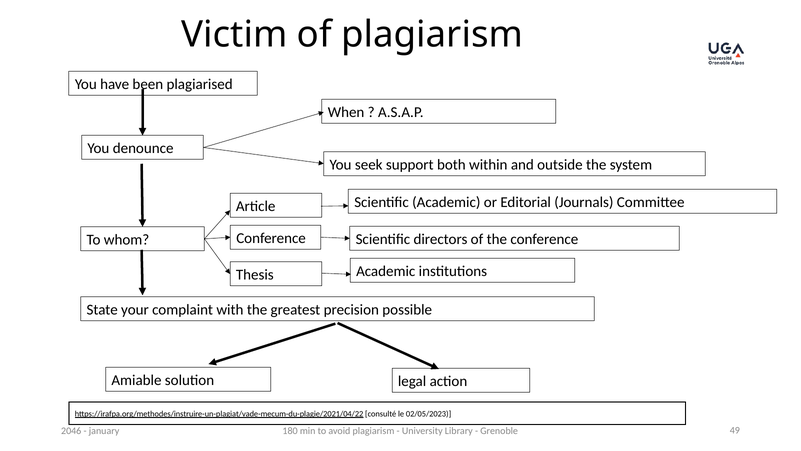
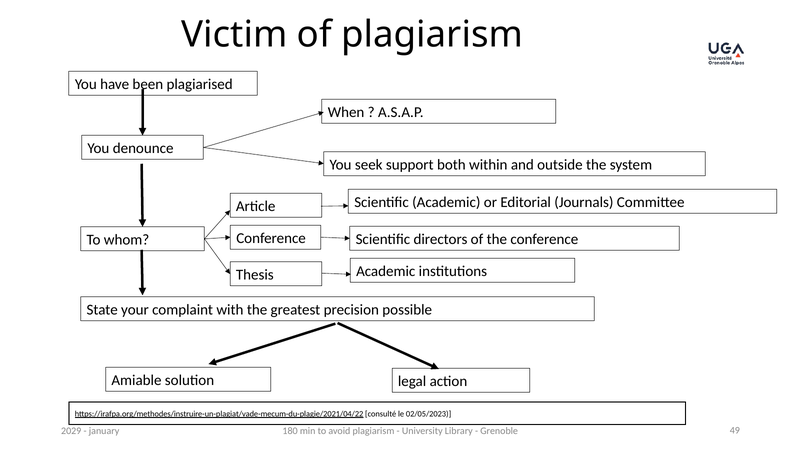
2046: 2046 -> 2029 (71, 430)
